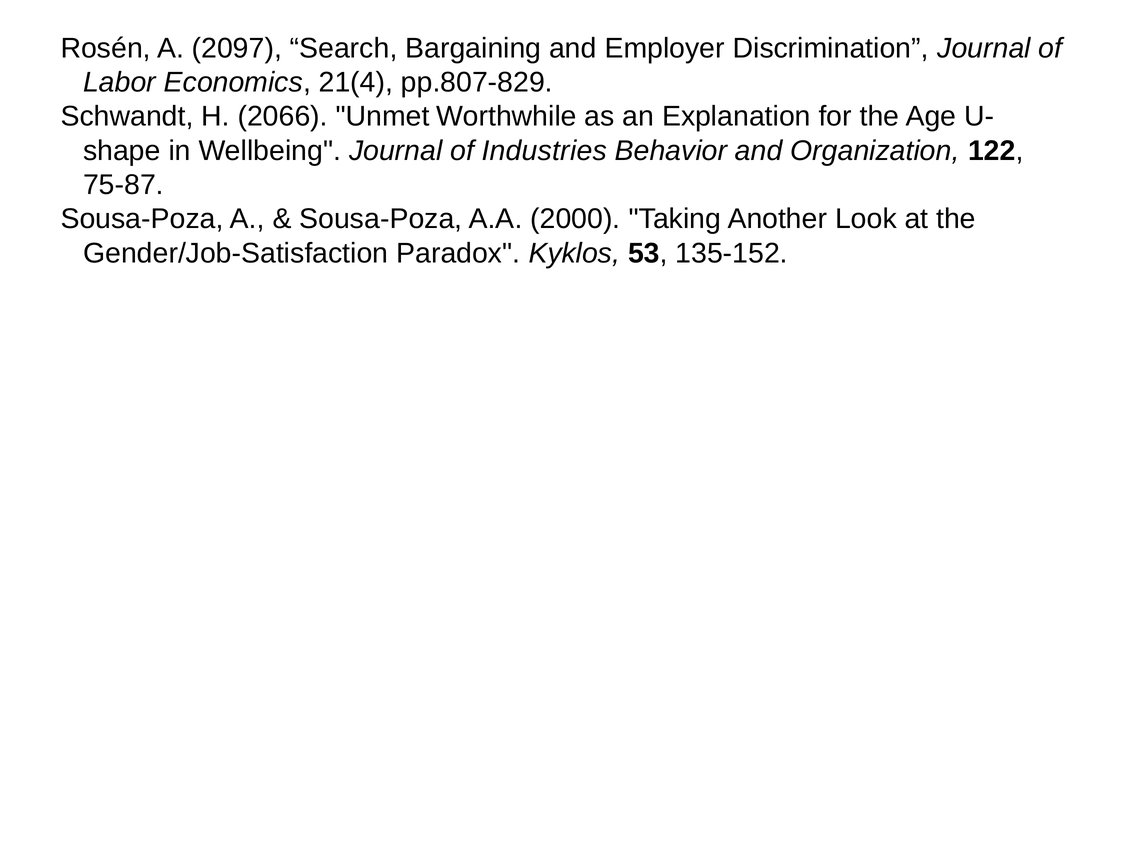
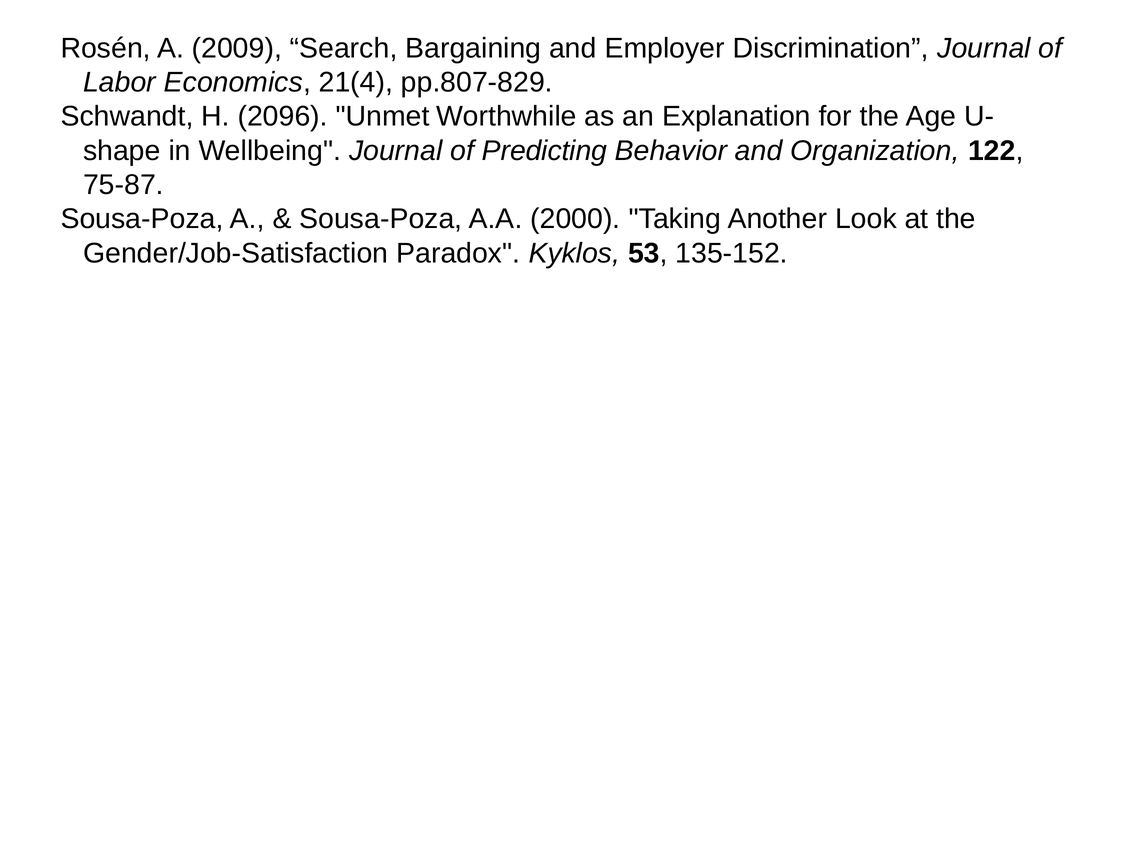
2097: 2097 -> 2009 (237, 48)
2066: 2066 -> 2096 (283, 117)
Industries: Industries -> Predicting (545, 151)
